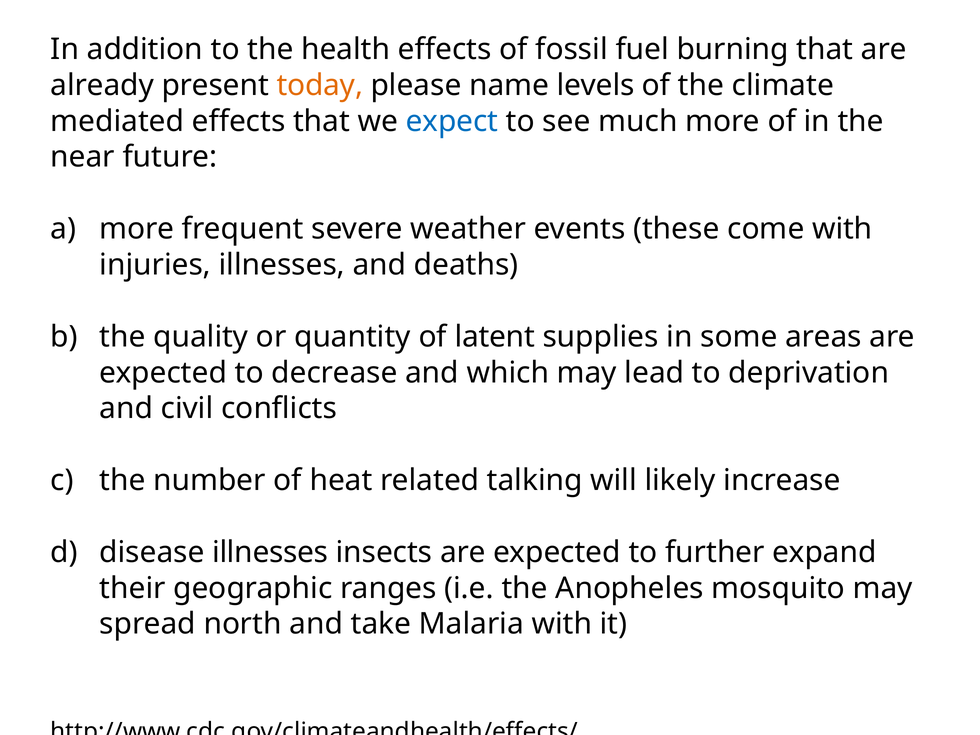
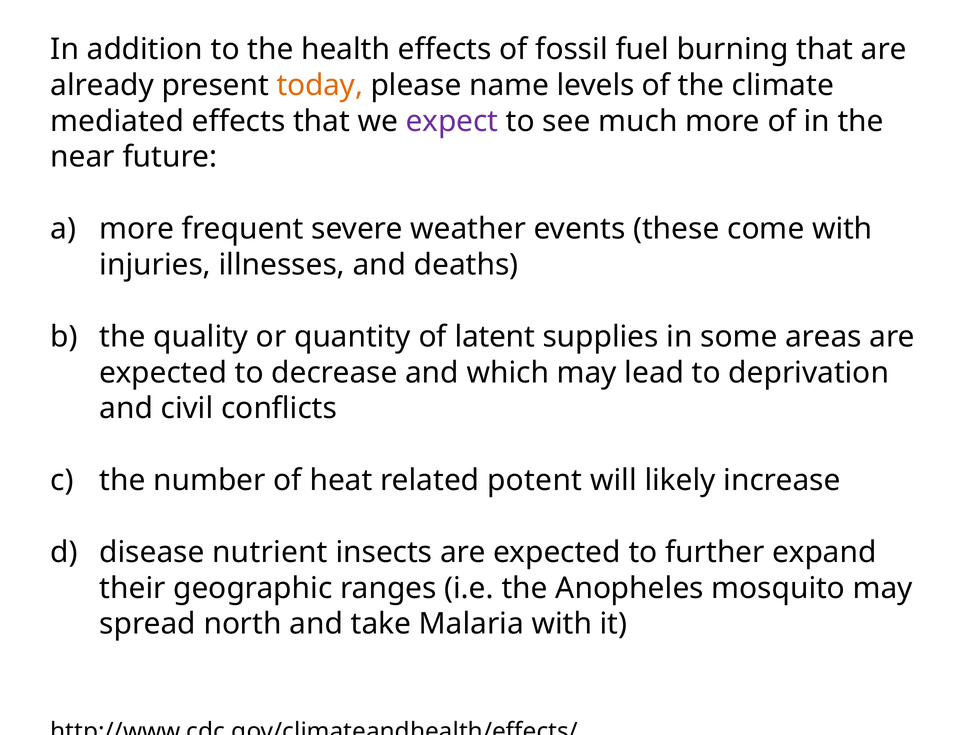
expect colour: blue -> purple (452, 121)
talking: talking -> potent (535, 480)
disease illnesses: illnesses -> nutrient (270, 552)
